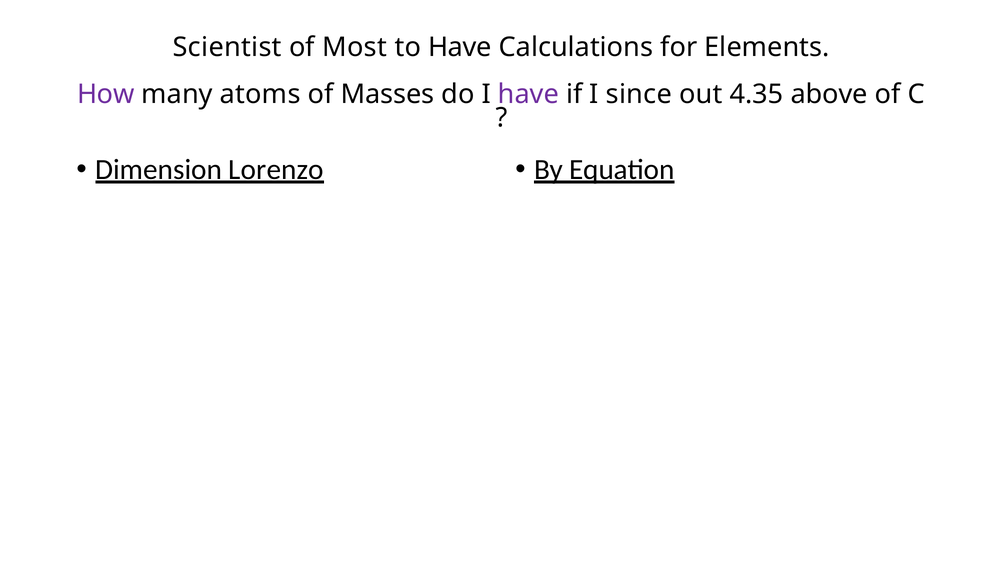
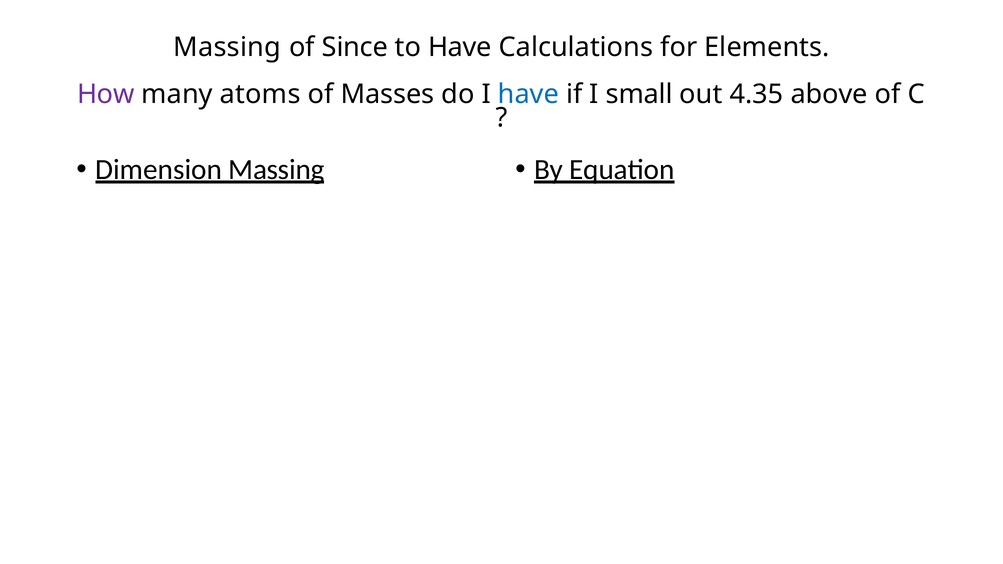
Scientist: Scientist -> Massing (227, 47)
Most: Most -> Since (355, 47)
have colour: purple -> blue (528, 94)
since: since -> small (639, 94)
Dimension Lorenzo: Lorenzo -> Massing (276, 170)
